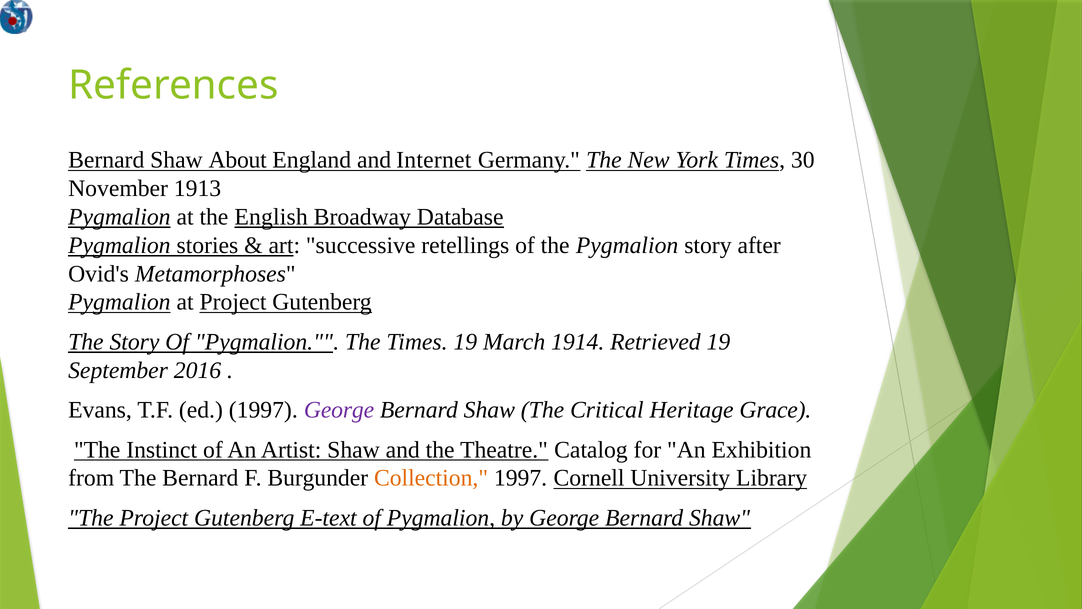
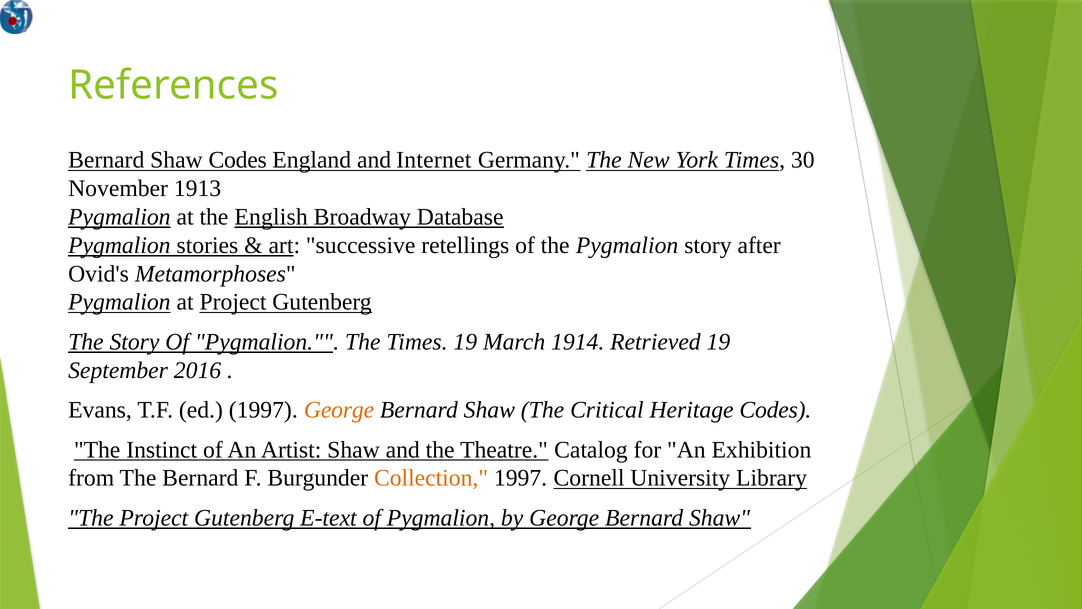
Shaw About: About -> Codes (238, 160)
George colour: purple -> orange (339, 410)
Heritage Grace: Grace -> Codes (775, 410)
